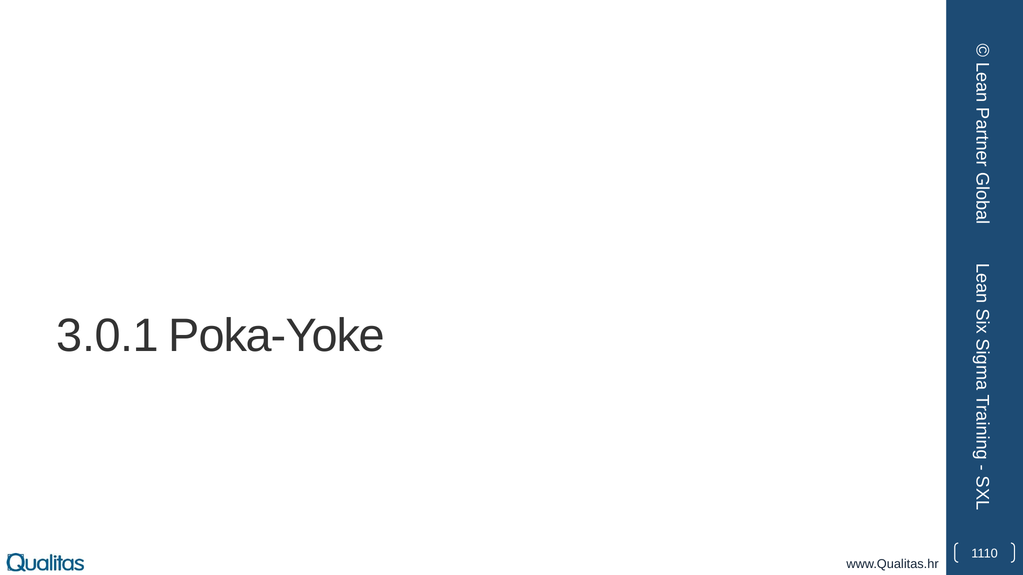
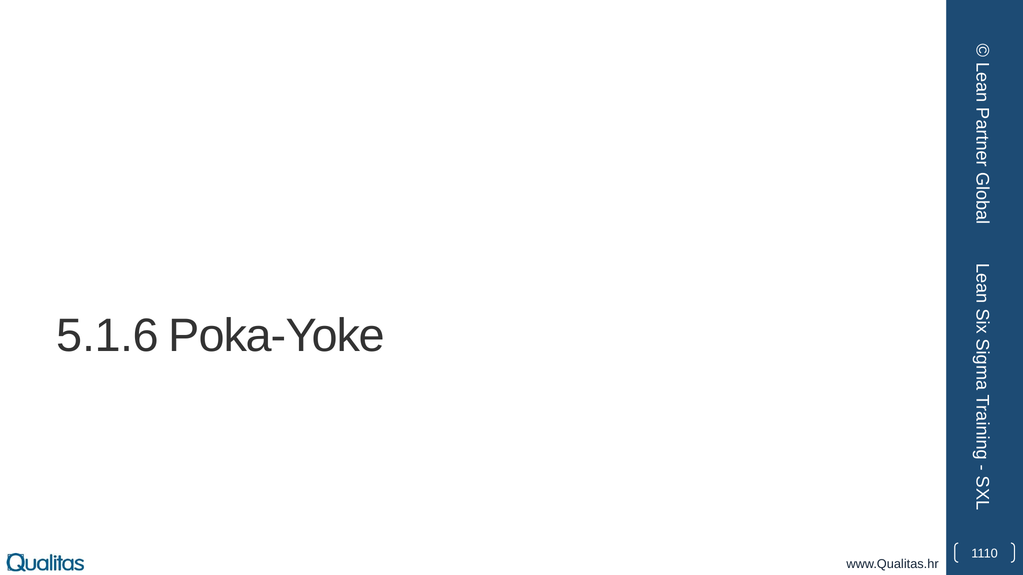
3.0.1: 3.0.1 -> 5.1.6 (108, 336)
